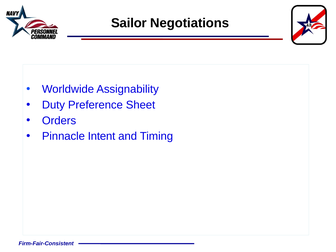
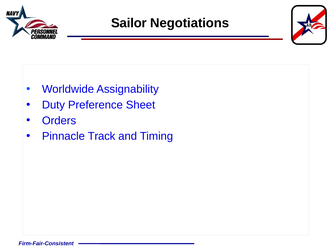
Intent: Intent -> Track (102, 136)
